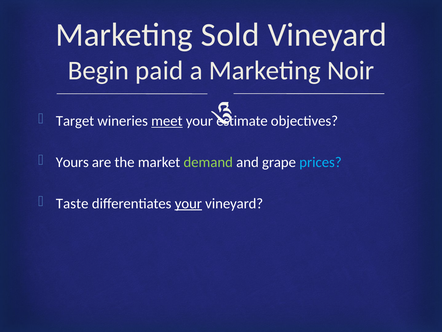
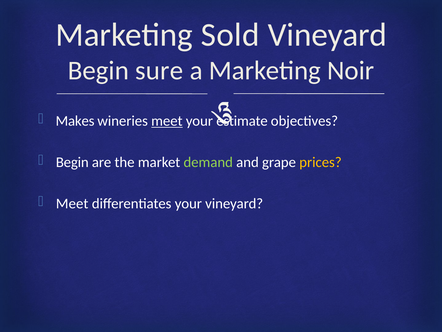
paid: paid -> sure (159, 71)
Target: Target -> Makes (75, 121)
Yours: Yours -> Begin (72, 162)
prices colour: light blue -> yellow (320, 162)
Taste: Taste -> Meet (72, 203)
your underline: present -> none (188, 203)
